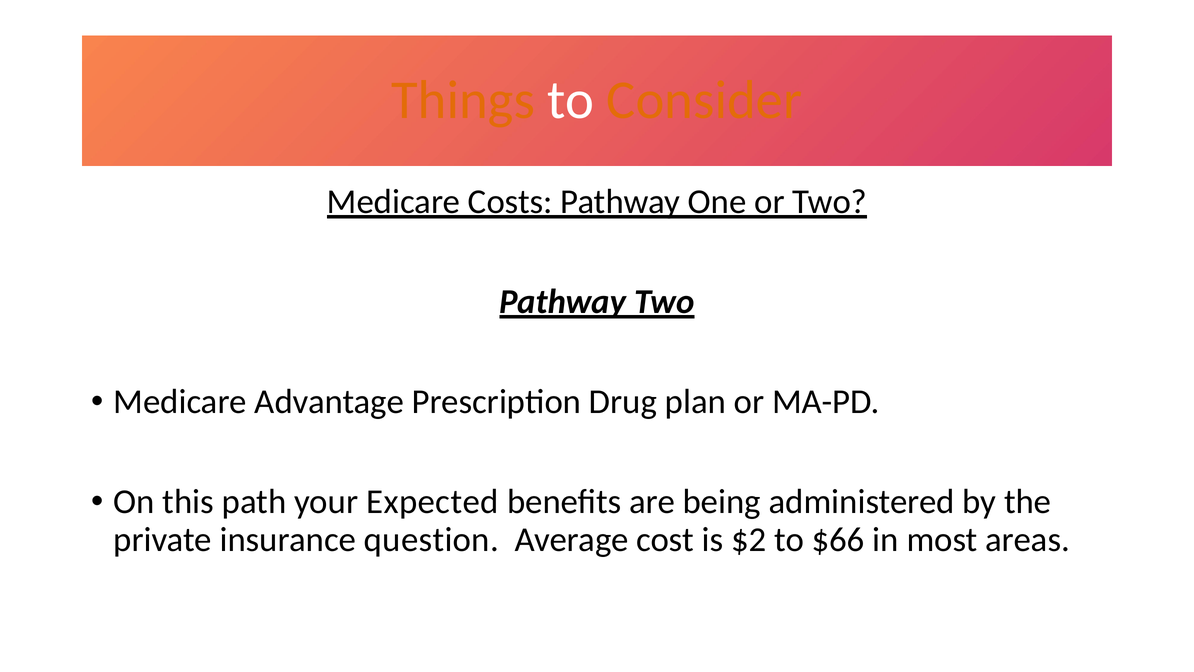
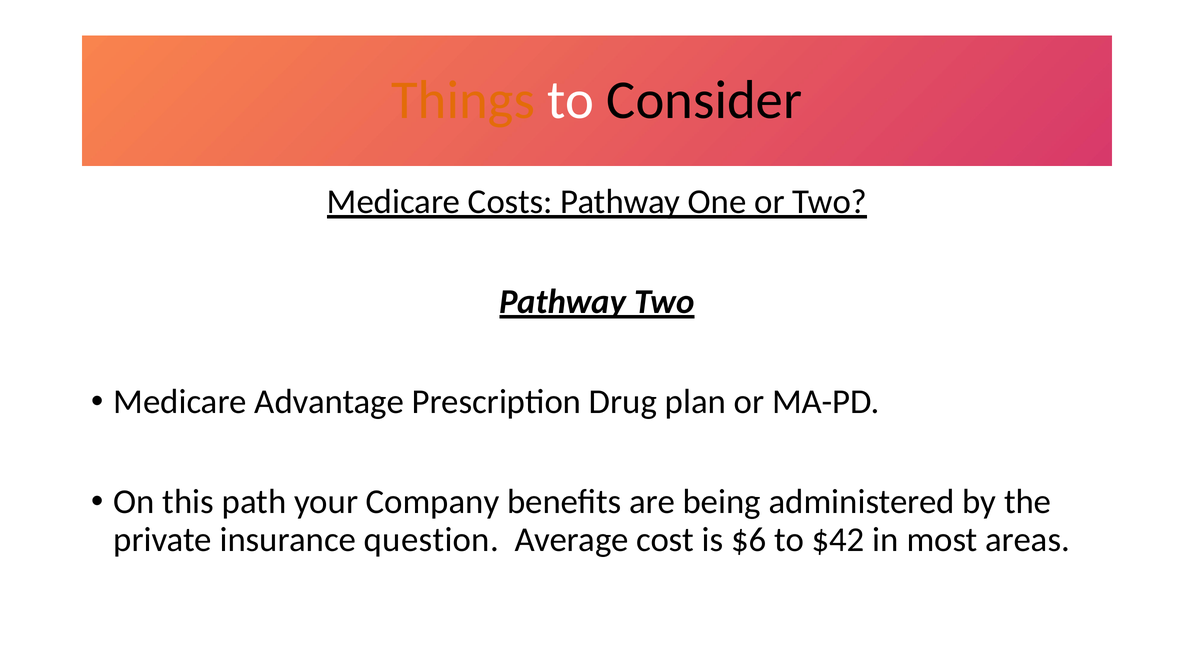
Consider colour: orange -> black (704, 100)
Expected: Expected -> Company (433, 502)
$2: $2 -> $6 (749, 539)
$66: $66 -> $42 (838, 539)
